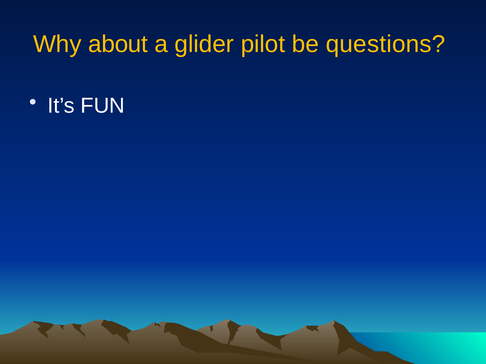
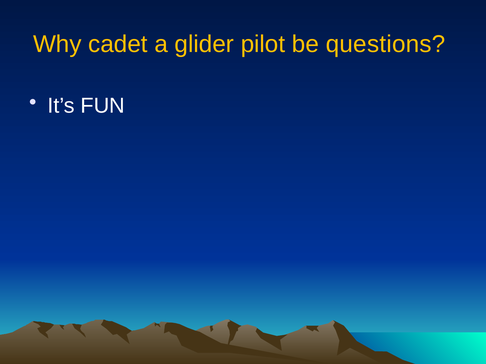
about: about -> cadet (118, 44)
